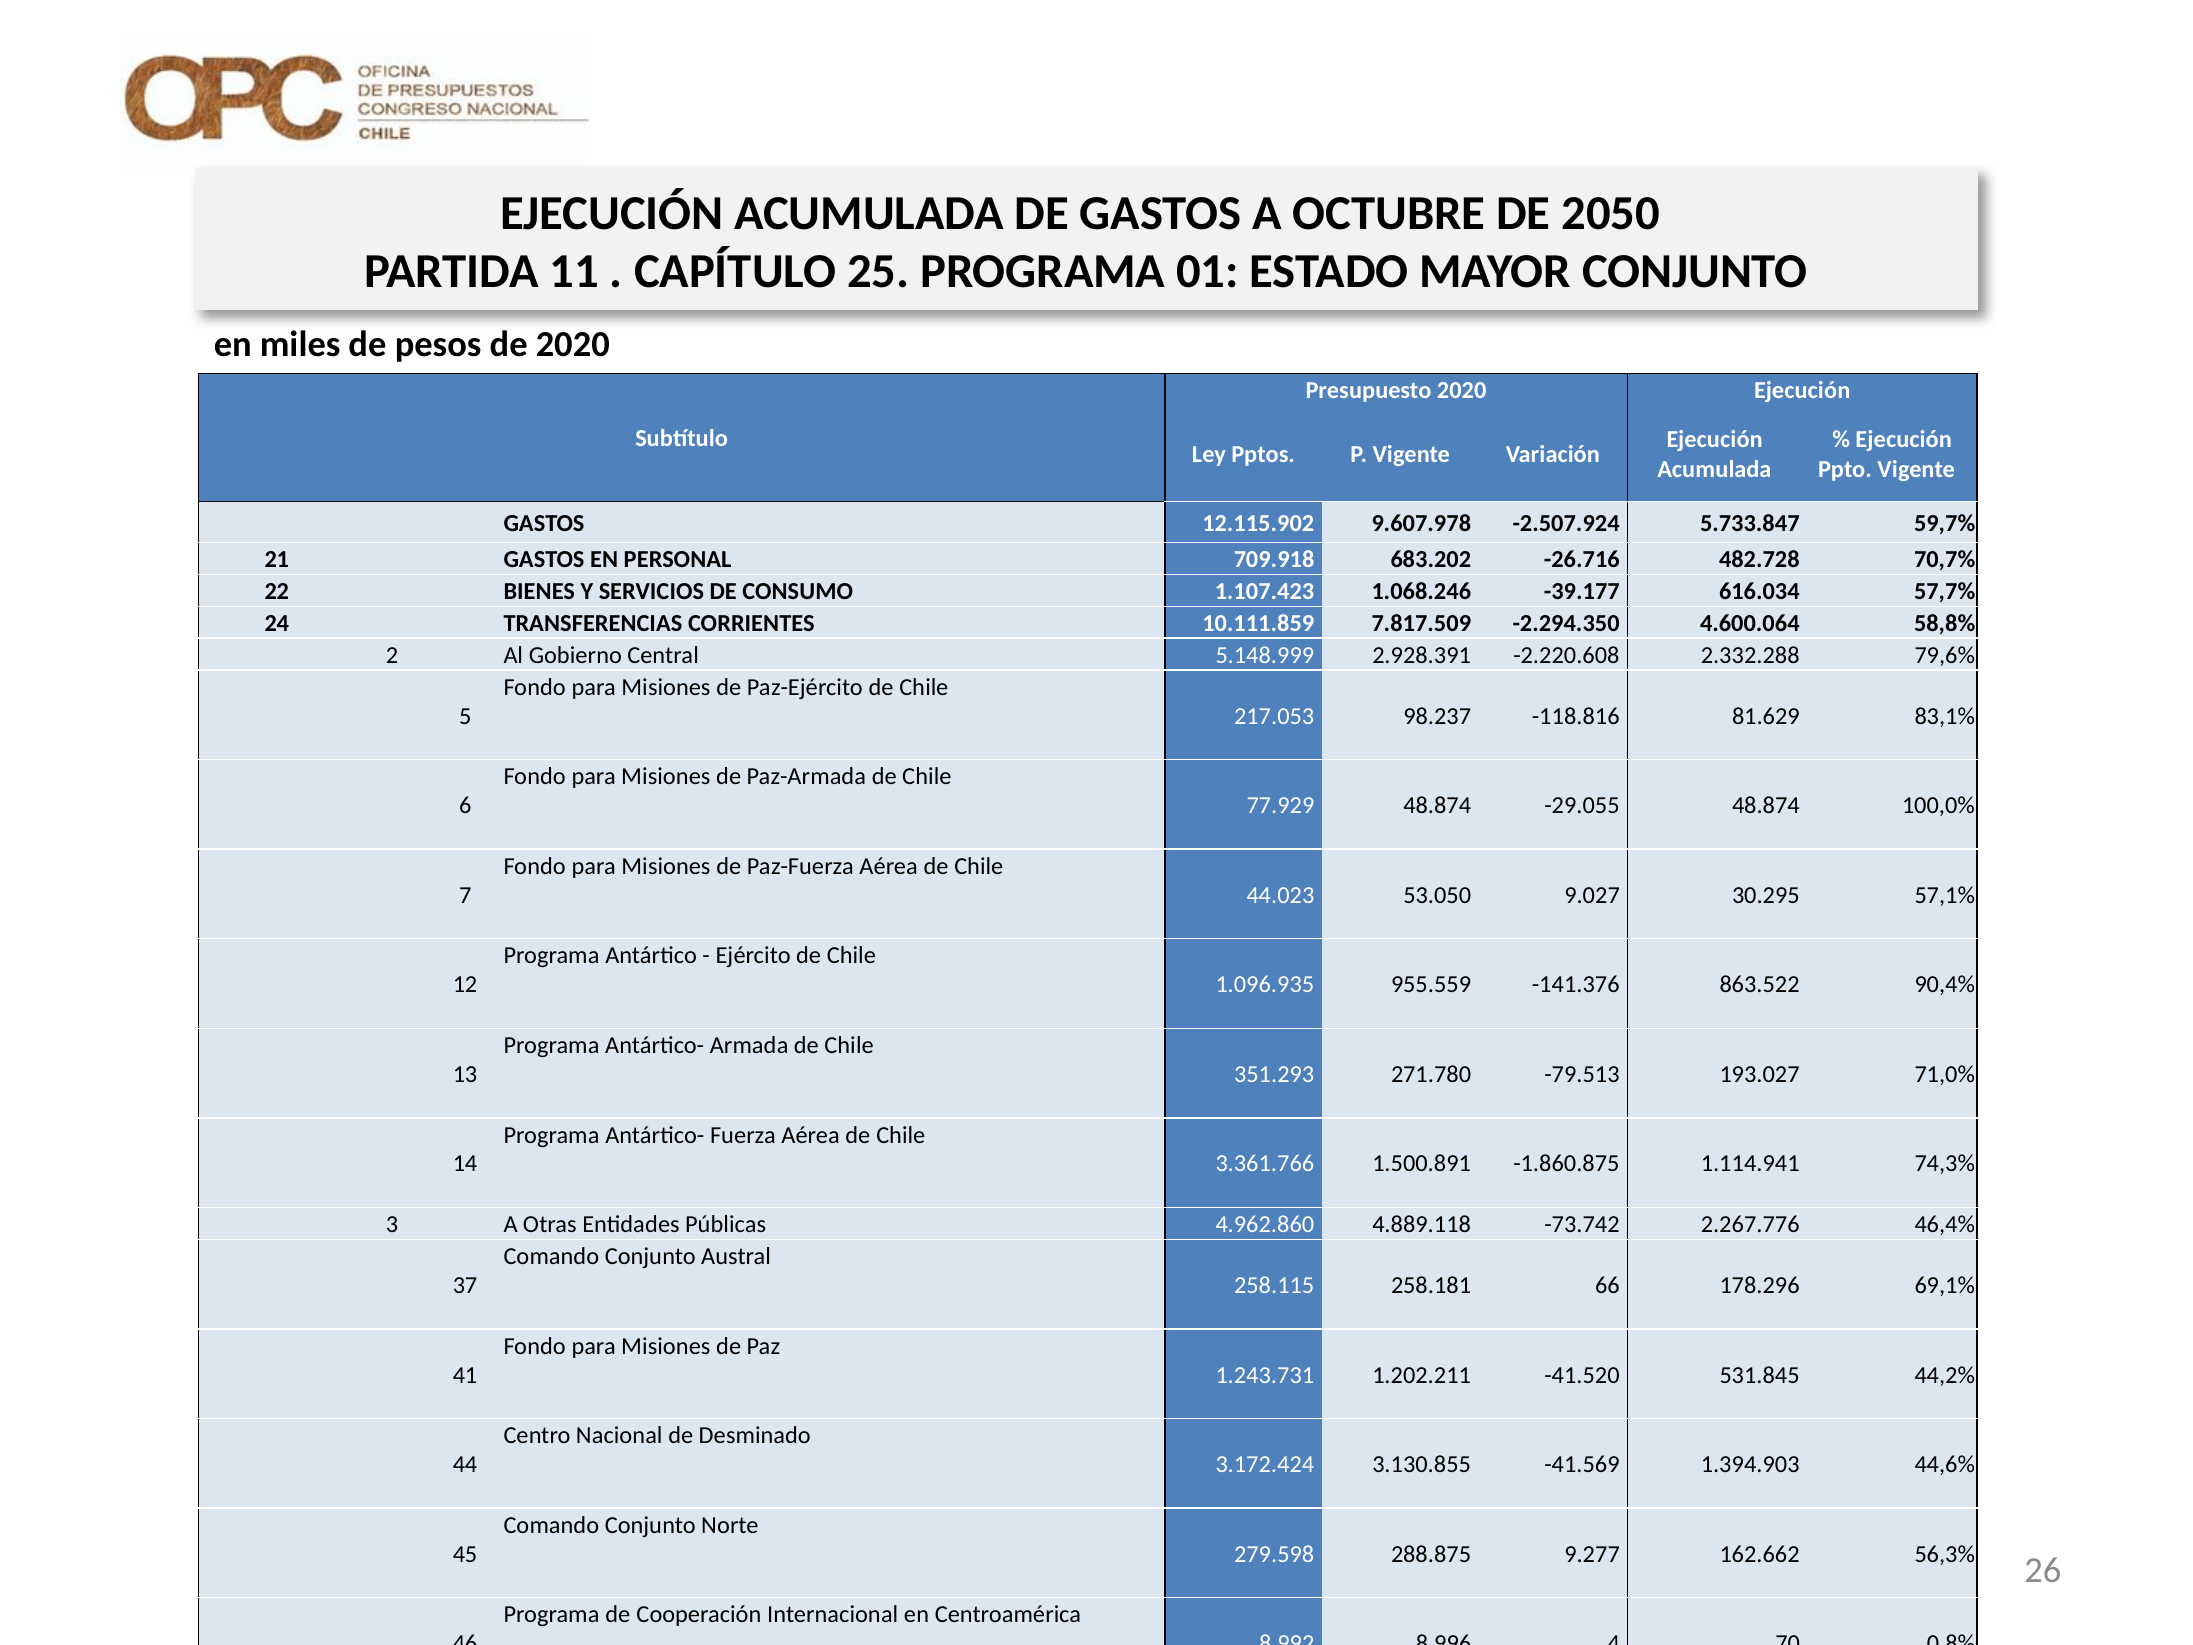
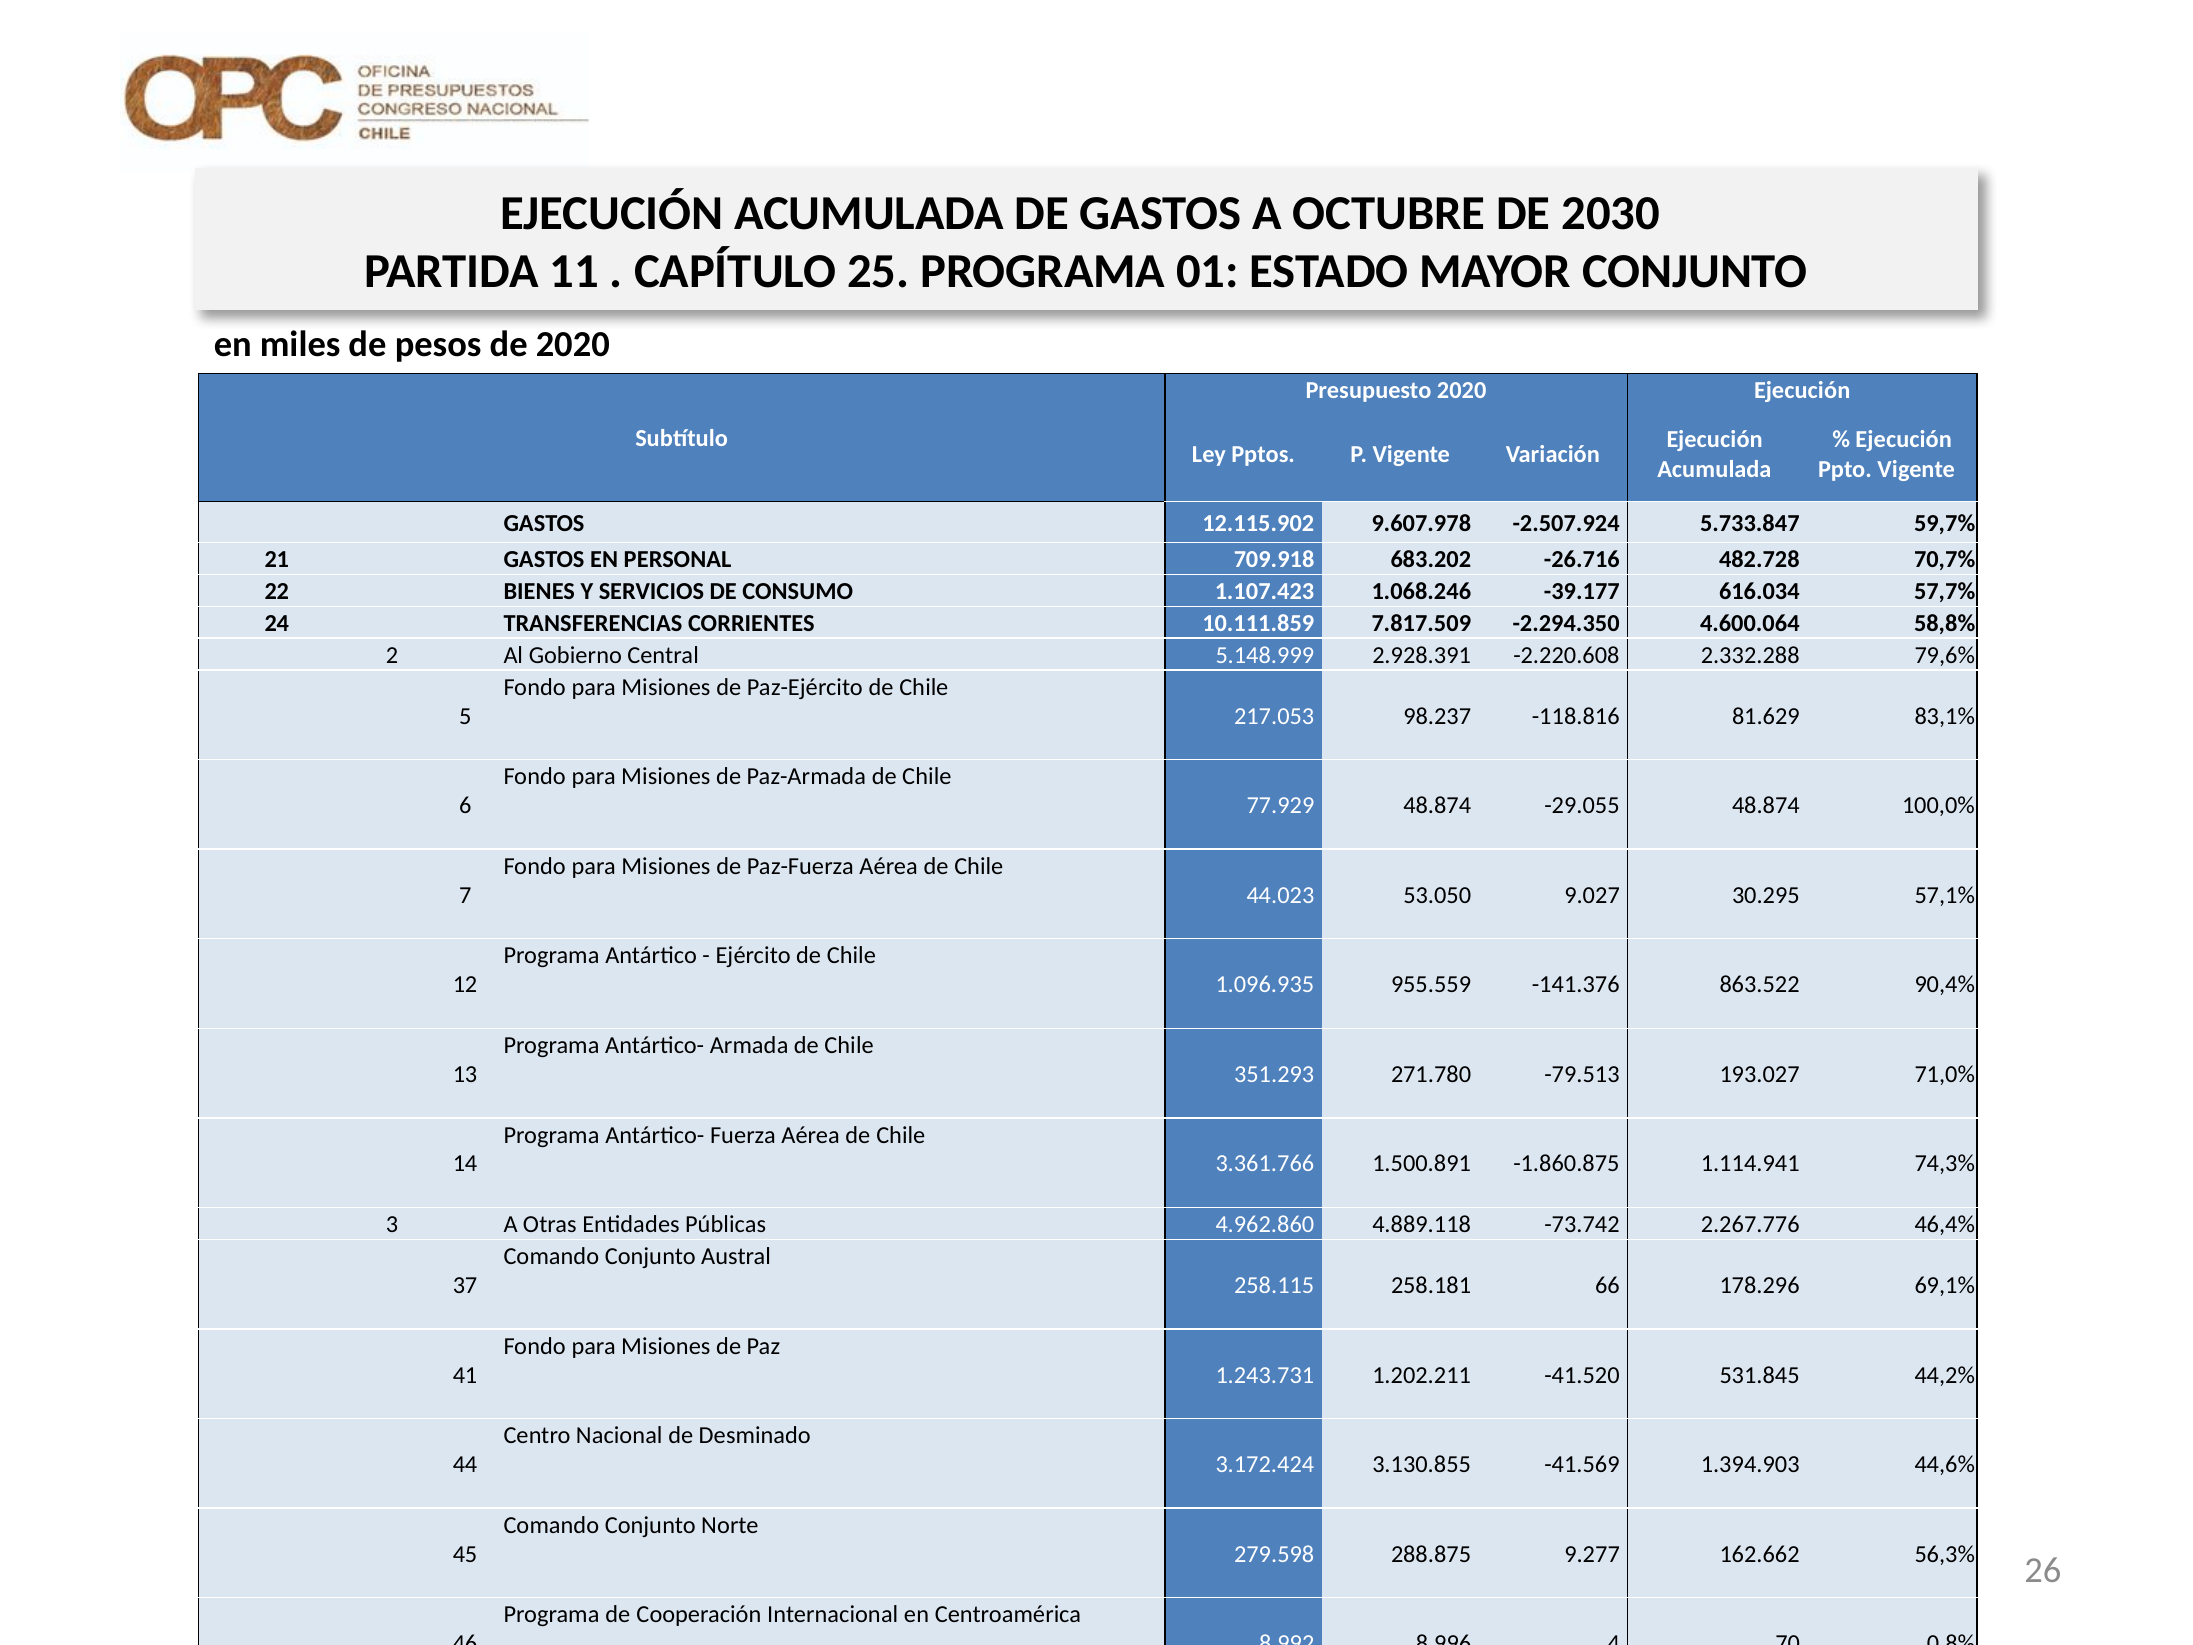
2050: 2050 -> 2030 (1611, 213)
